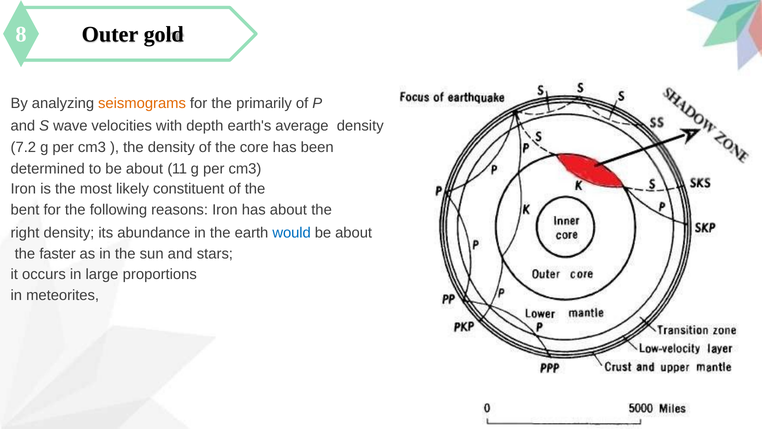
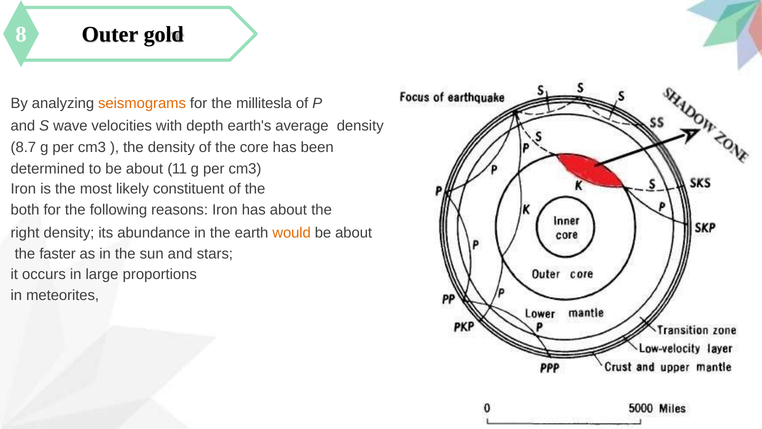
primarily: primarily -> millitesla (264, 103)
7.2: 7.2 -> 8.7 (23, 147)
bent: bent -> both (25, 210)
would colour: blue -> orange (292, 233)
